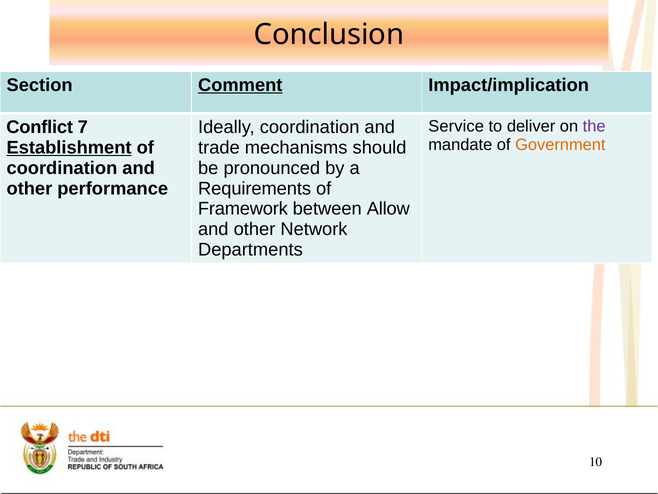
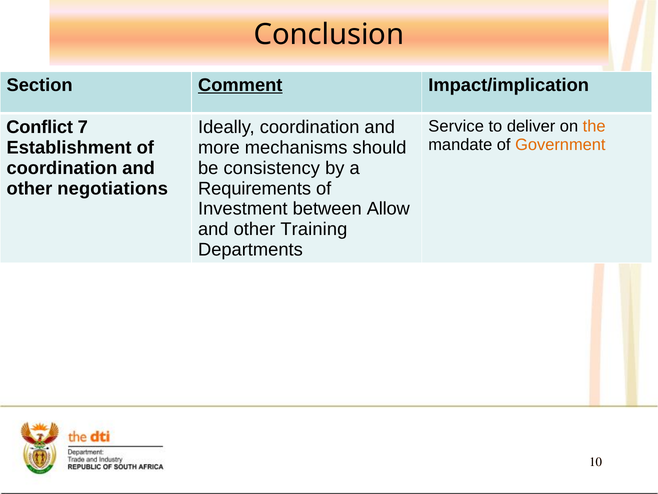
the colour: purple -> orange (594, 126)
Establishment underline: present -> none (69, 148)
trade: trade -> more (219, 148)
pronounced: pronounced -> consistency (272, 168)
performance: performance -> negotiations (113, 188)
Framework: Framework -> Investment (243, 209)
Network: Network -> Training (314, 229)
